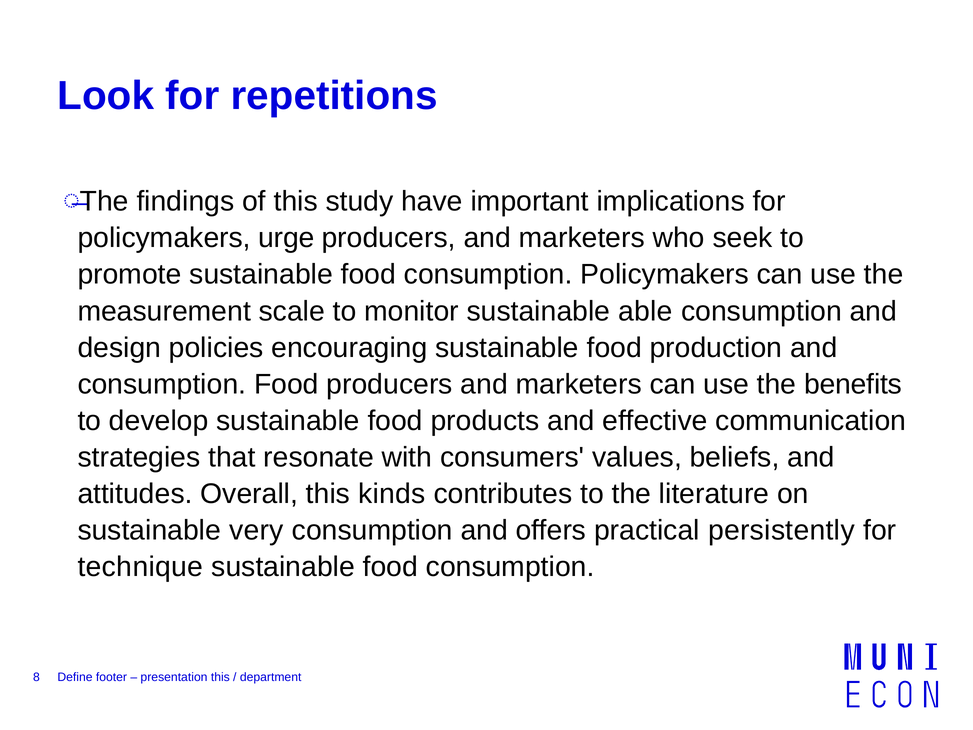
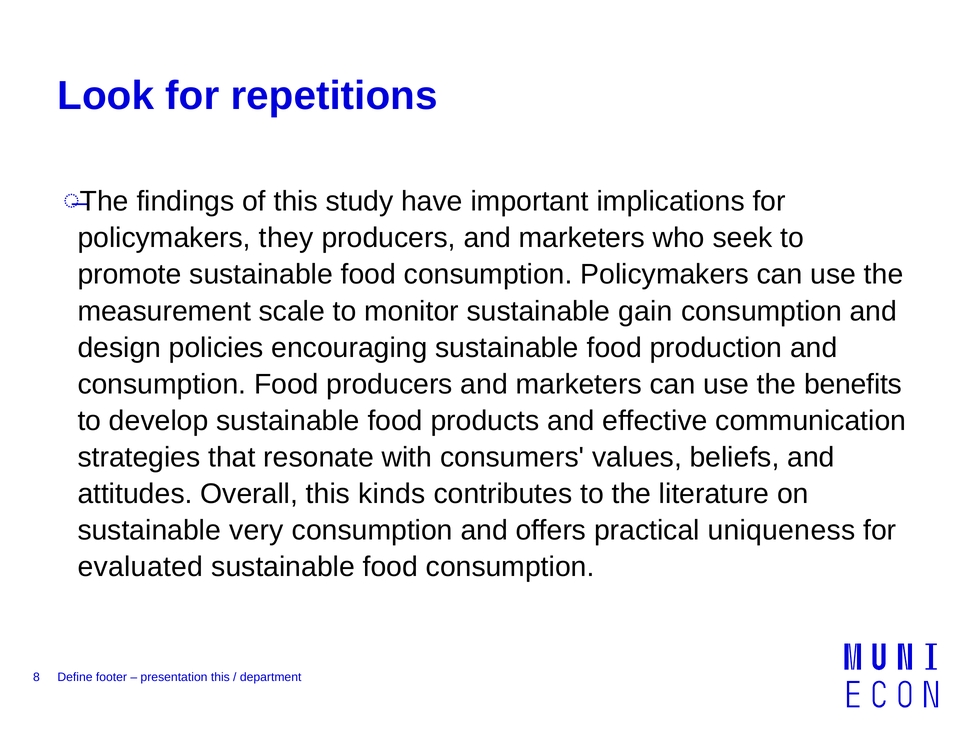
urge: urge -> they (286, 238)
able: able -> gain (645, 311)
persistently: persistently -> uniqueness (781, 530)
technique: technique -> evaluated (140, 567)
